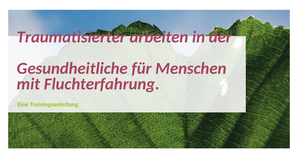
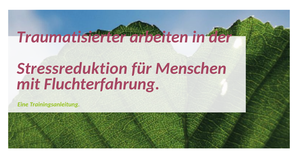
Gesundheitliche: Gesundheitliche -> Stressreduktion (72, 69)
